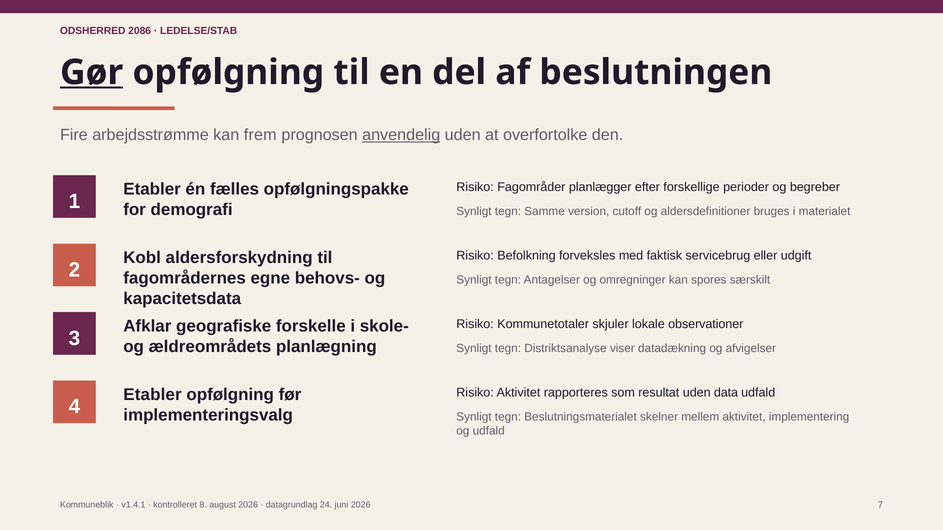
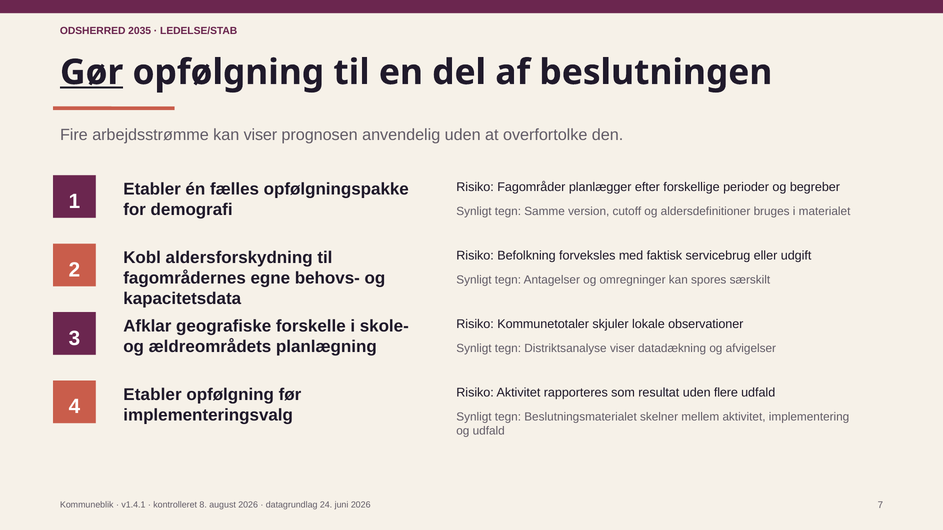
2086: 2086 -> 2035 (140, 31)
kan frem: frem -> viser (260, 135)
anvendelig underline: present -> none (401, 135)
data: data -> flere (726, 393)
